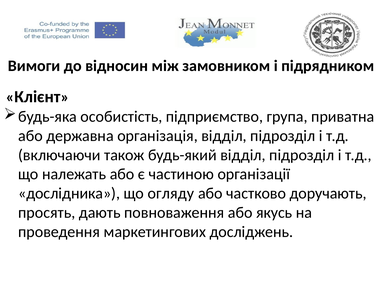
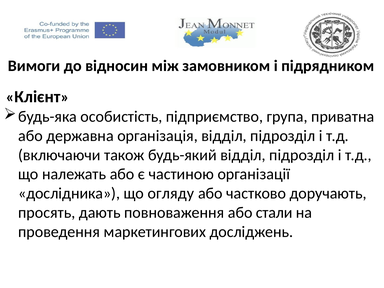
якусь: якусь -> стали (274, 213)
